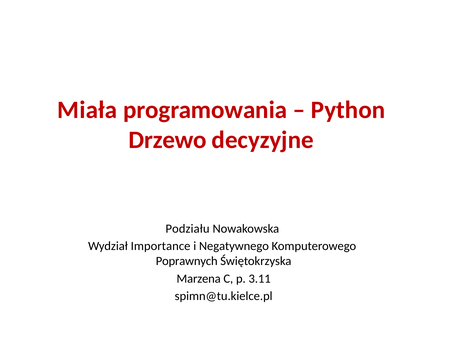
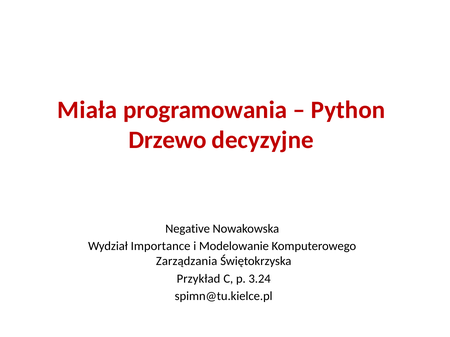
Podziału: Podziału -> Negative (188, 229)
Negatywnego: Negatywnego -> Modelowanie (234, 247)
Poprawnych: Poprawnych -> Zarządzania (187, 262)
Marzena: Marzena -> Przykład (198, 279)
3.11: 3.11 -> 3.24 (260, 279)
